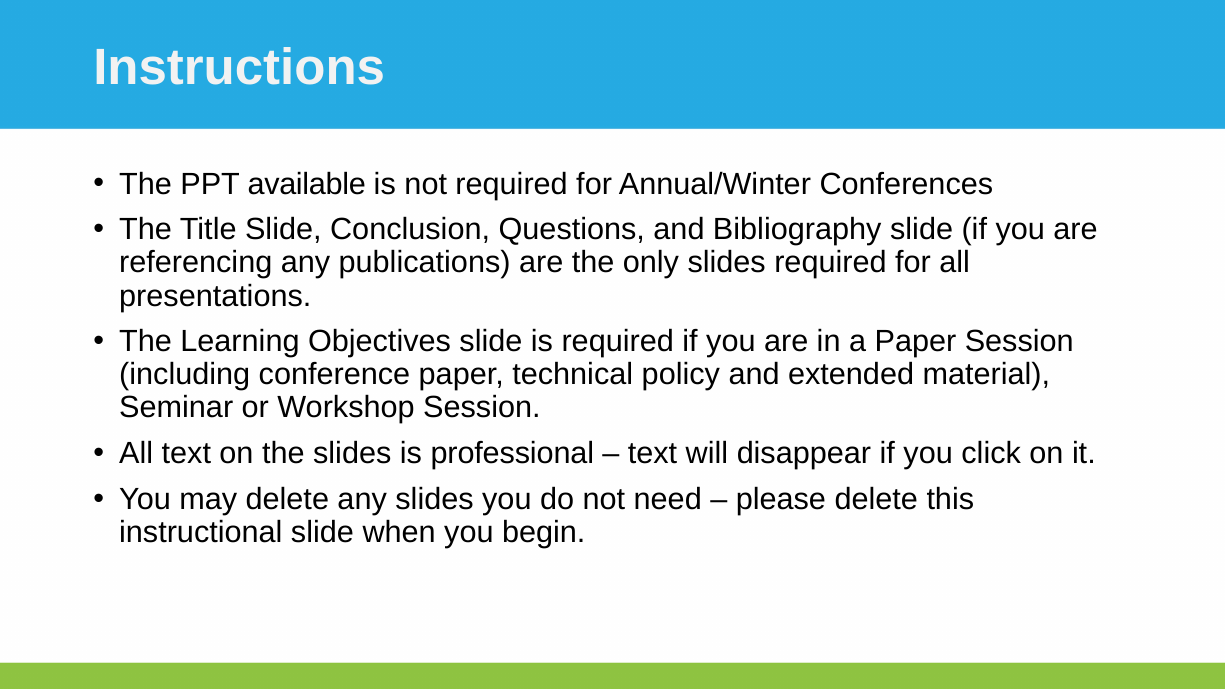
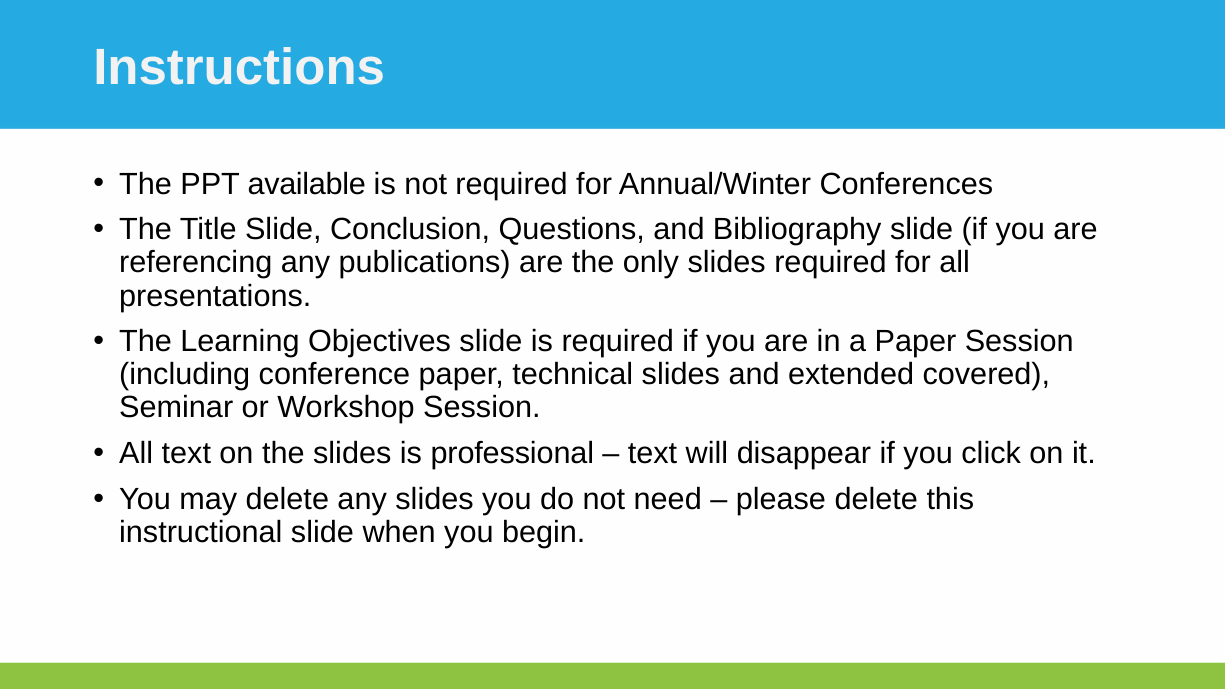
technical policy: policy -> slides (681, 375)
material: material -> covered (986, 375)
